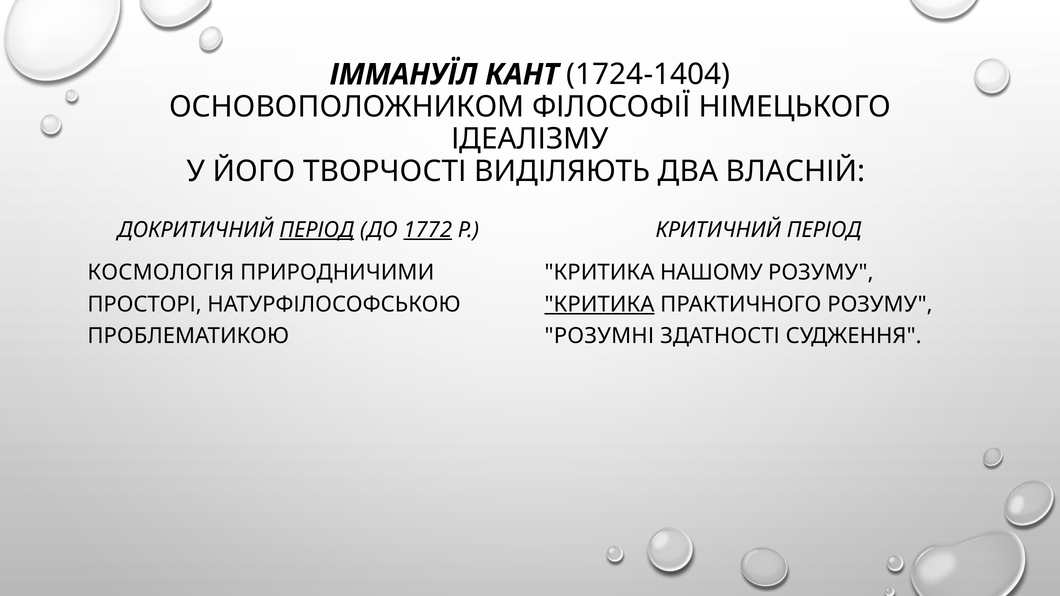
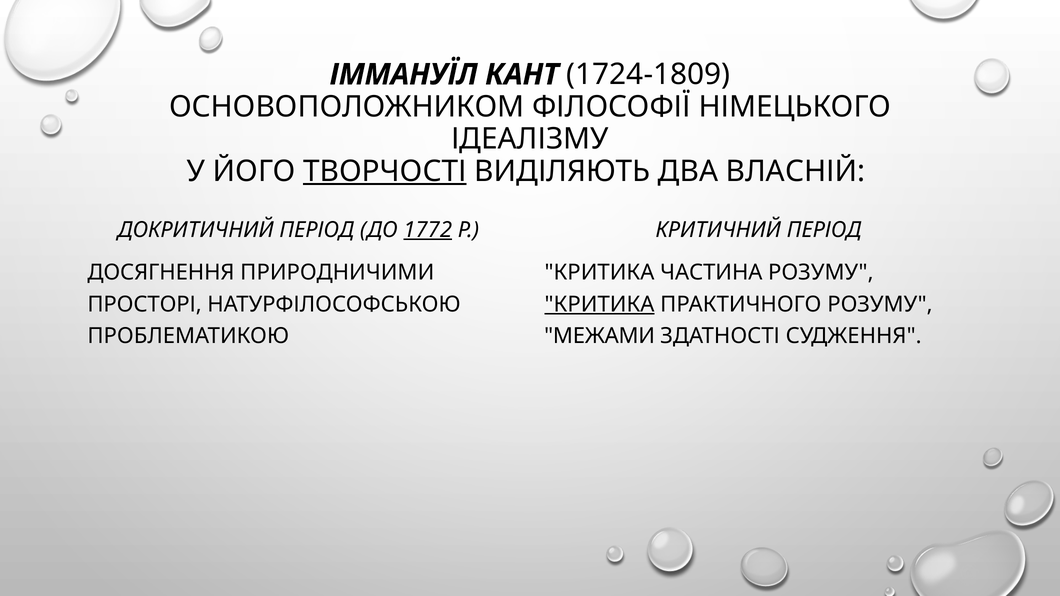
1724-1404: 1724-1404 -> 1724-1809 (648, 75)
ТВОРЧОСТІ underline: none -> present (385, 171)
ПЕРІОД underline: present -> none (317, 230)
КОСМОЛОГІЯ: КОСМОЛОГІЯ -> ДОСЯГНЕННЯ (161, 273)
НАШОМУ: НАШОМУ -> ЧАСТИНА (711, 273)
РОЗУМНІ: РОЗУМНІ -> МЕЖАМИ (600, 336)
